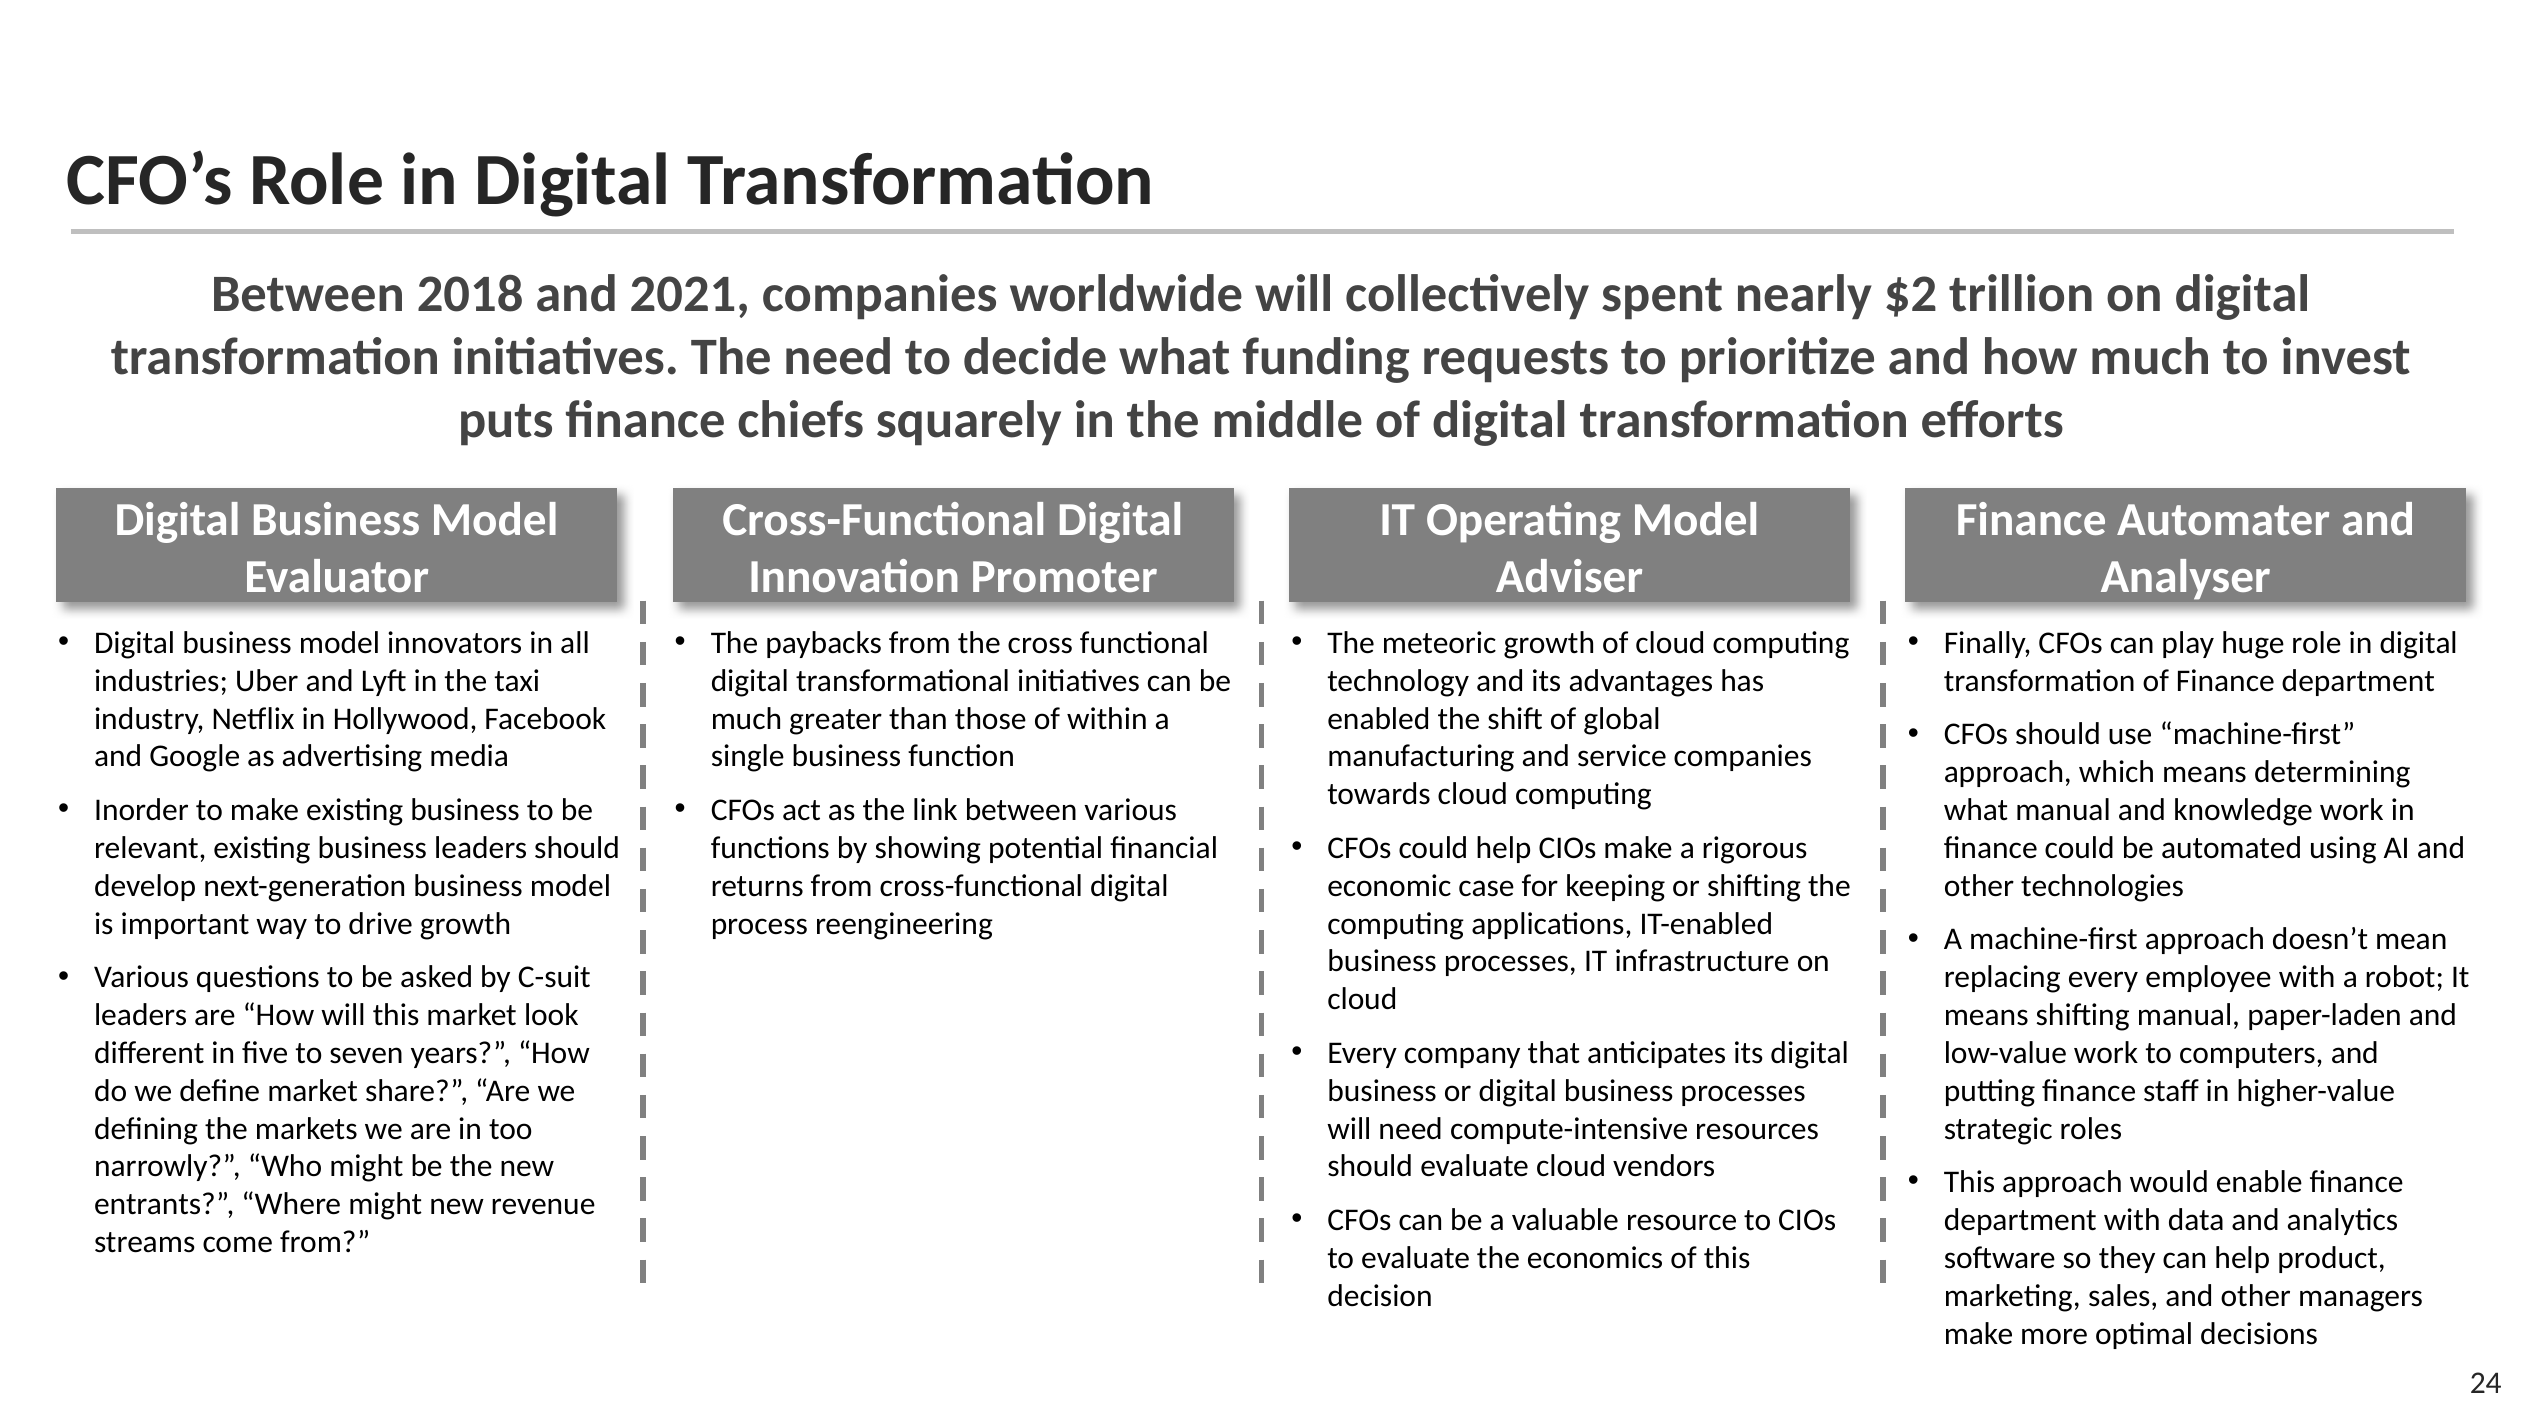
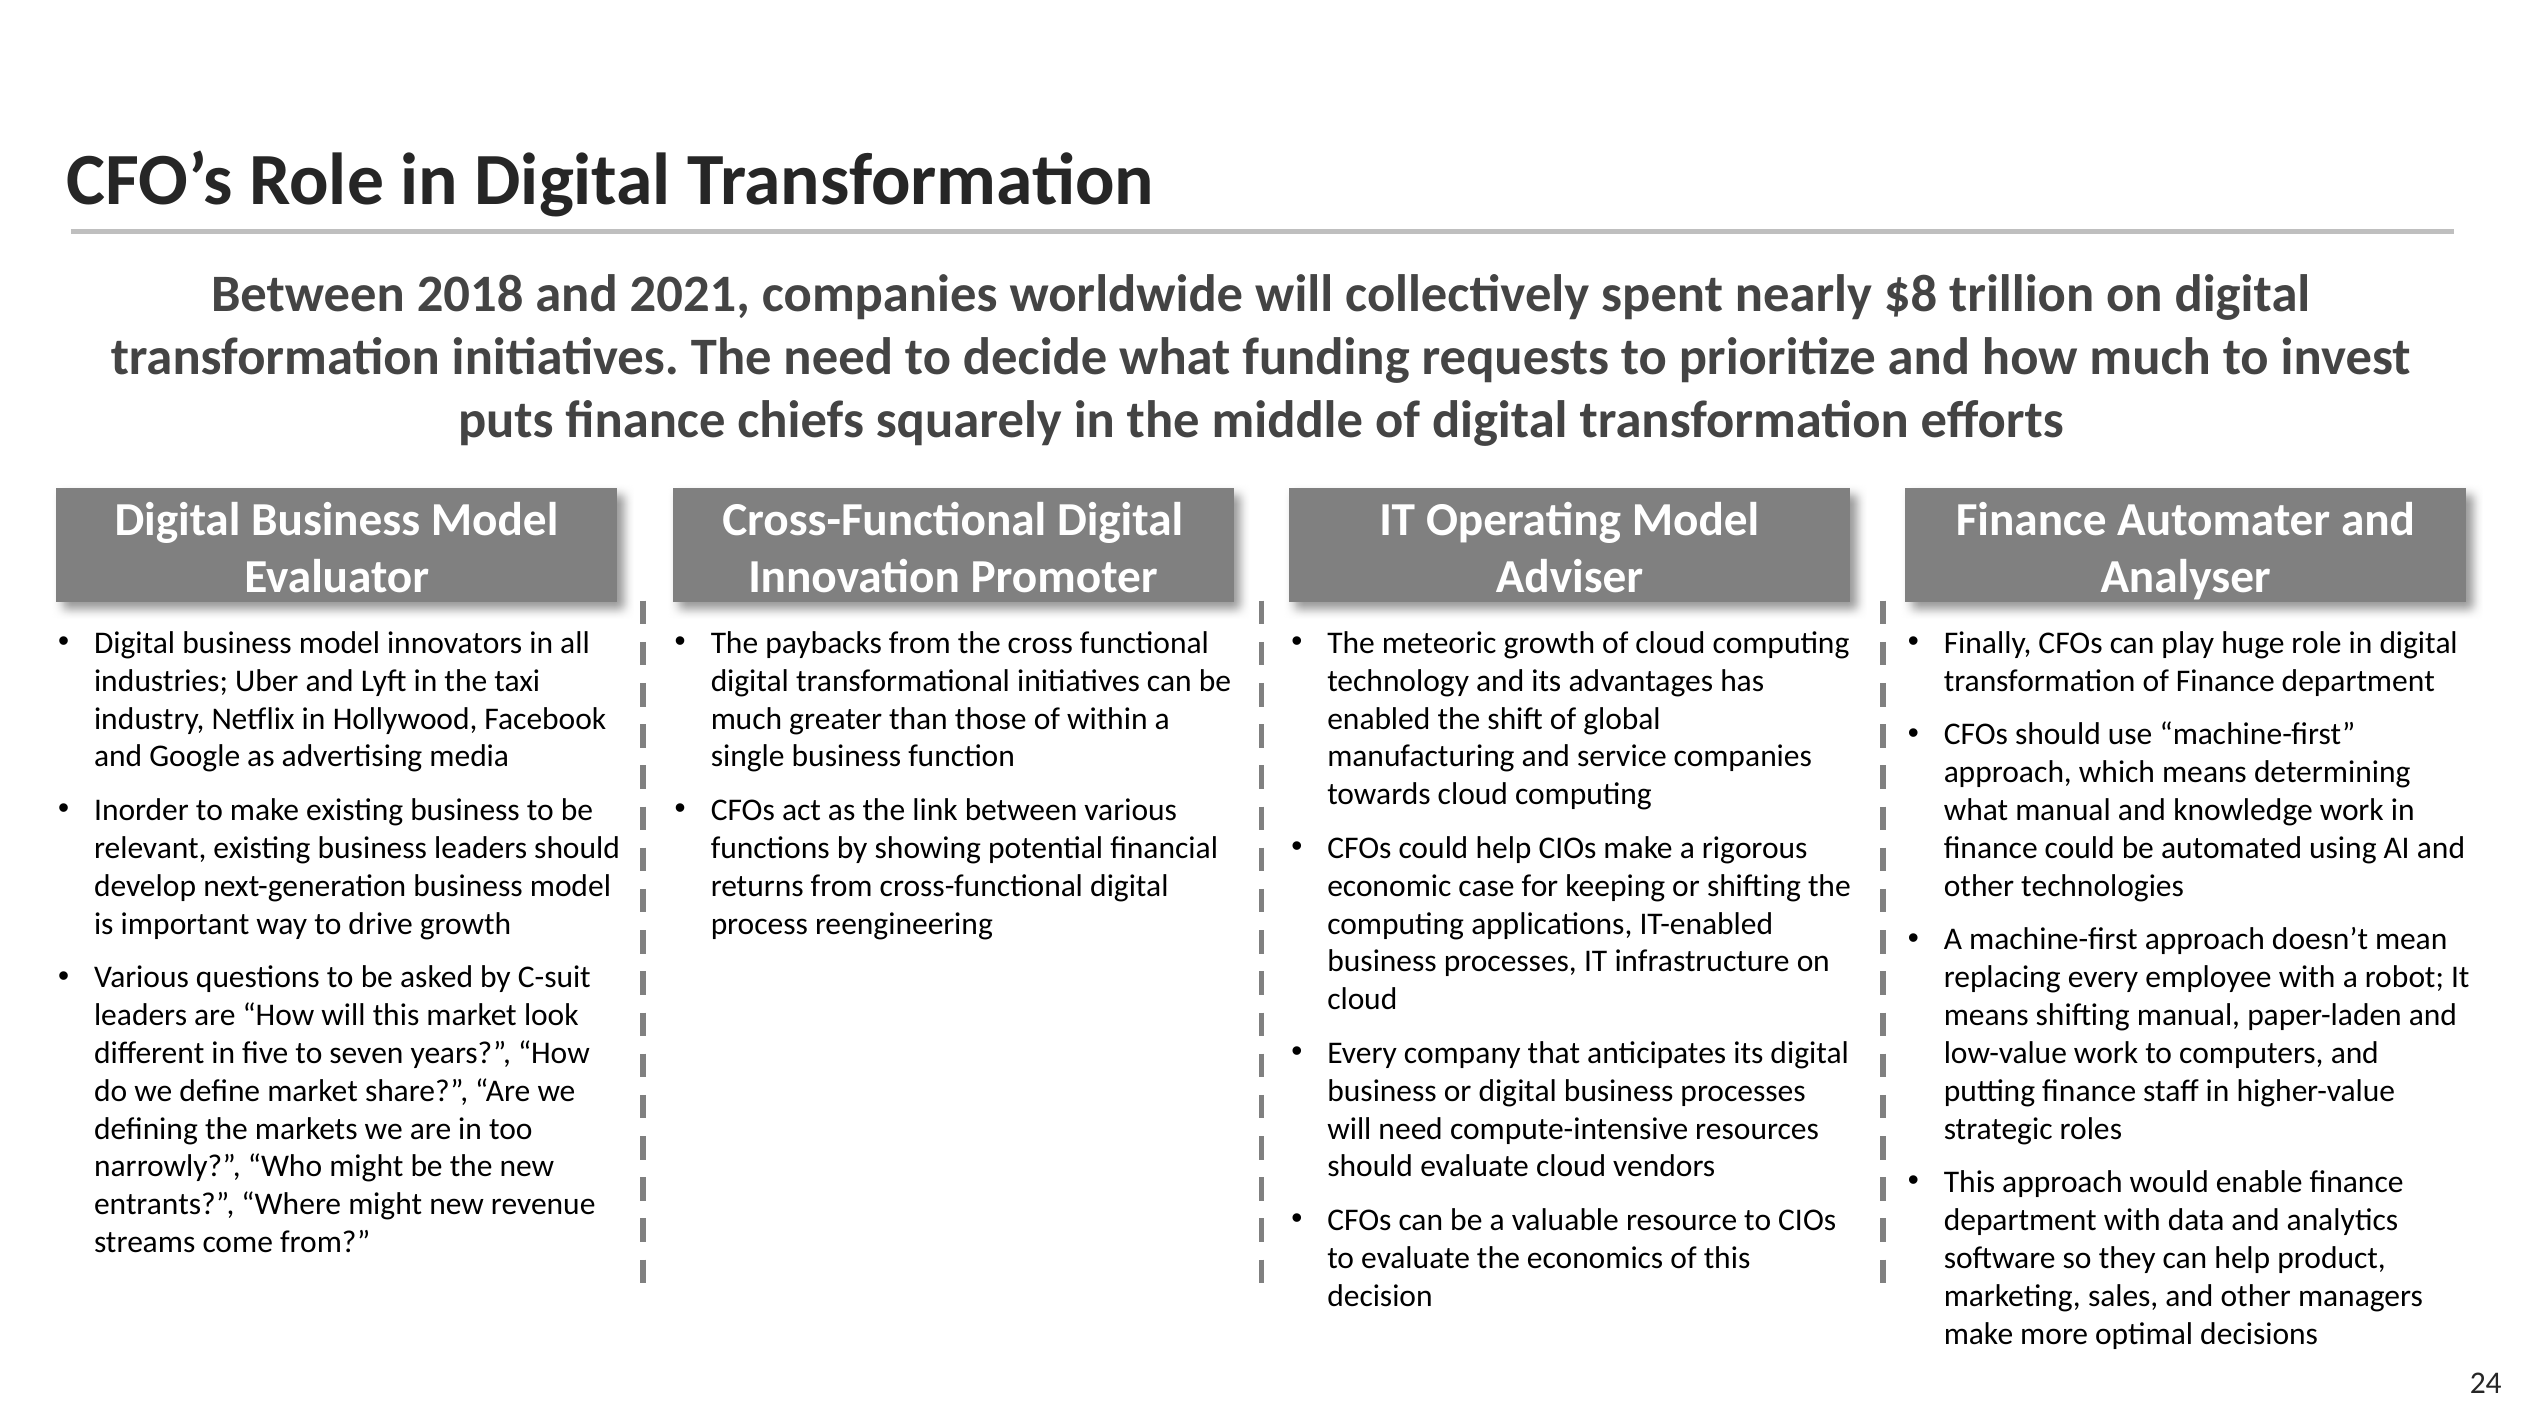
$2: $2 -> $8 (1911, 294)
